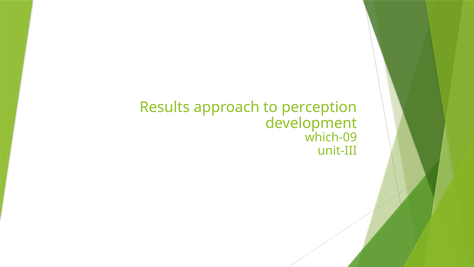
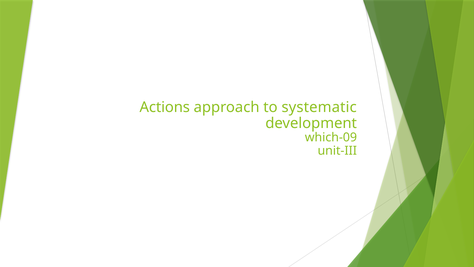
Results: Results -> Actions (165, 107)
perception: perception -> systematic (319, 107)
